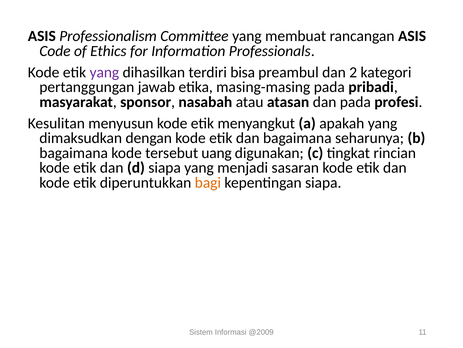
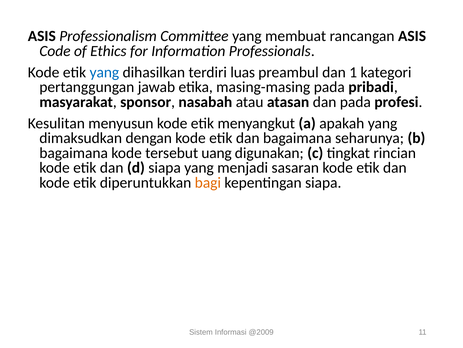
yang colour: purple -> blue (104, 72)
bisa: bisa -> luas (243, 72)
2: 2 -> 1 (353, 72)
